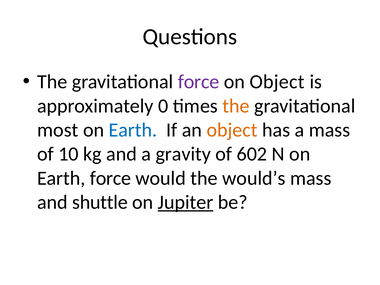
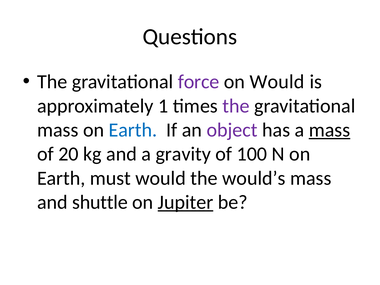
on Object: Object -> Would (277, 82)
0: 0 -> 1 (163, 106)
the colour: orange -> purple (236, 106)
most: most -> mass (58, 130)
object colour: orange -> purple (232, 130)
mass underline: none -> present (329, 130)
10: 10 -> 20 (68, 154)
602: 602 -> 100 (252, 154)
Earth force: force -> must (110, 178)
